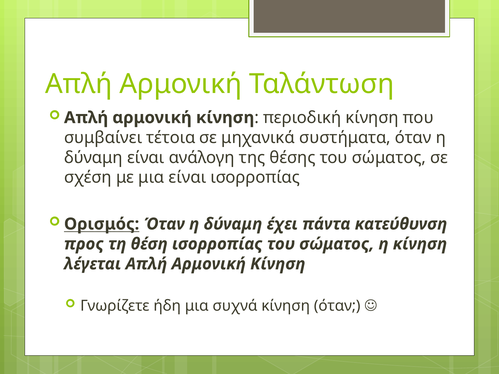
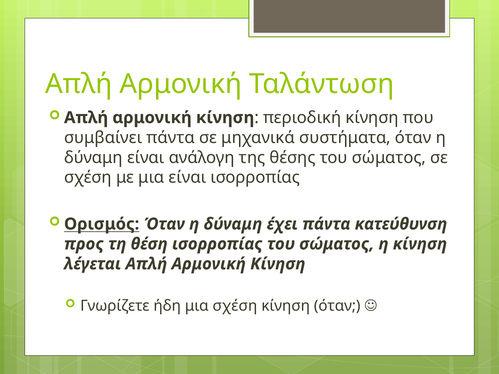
συμβαίνει τέτοια: τέτοια -> πάντα (171, 138)
μια συχνά: συχνά -> σχέση (235, 306)
